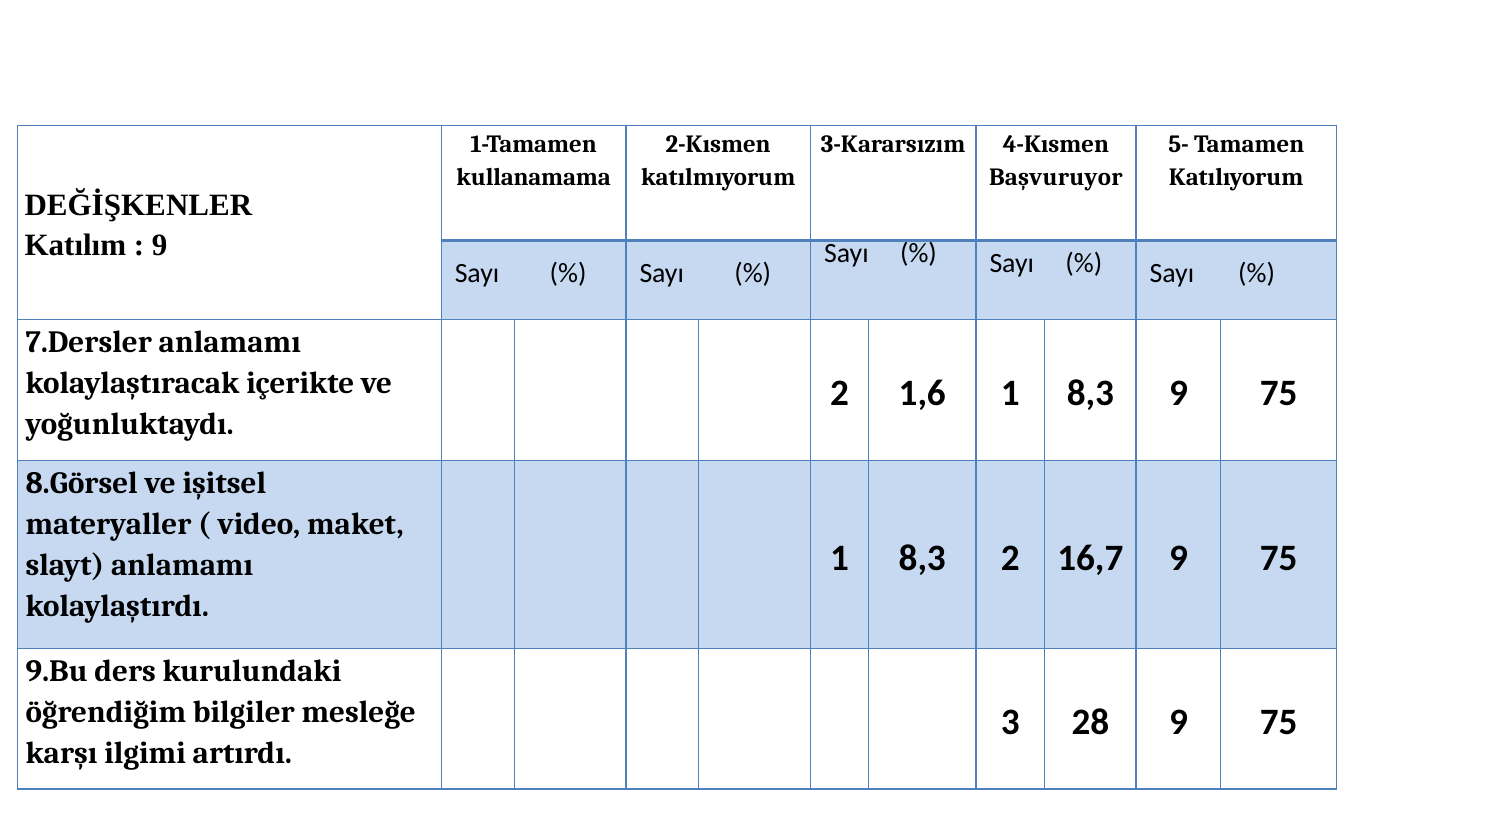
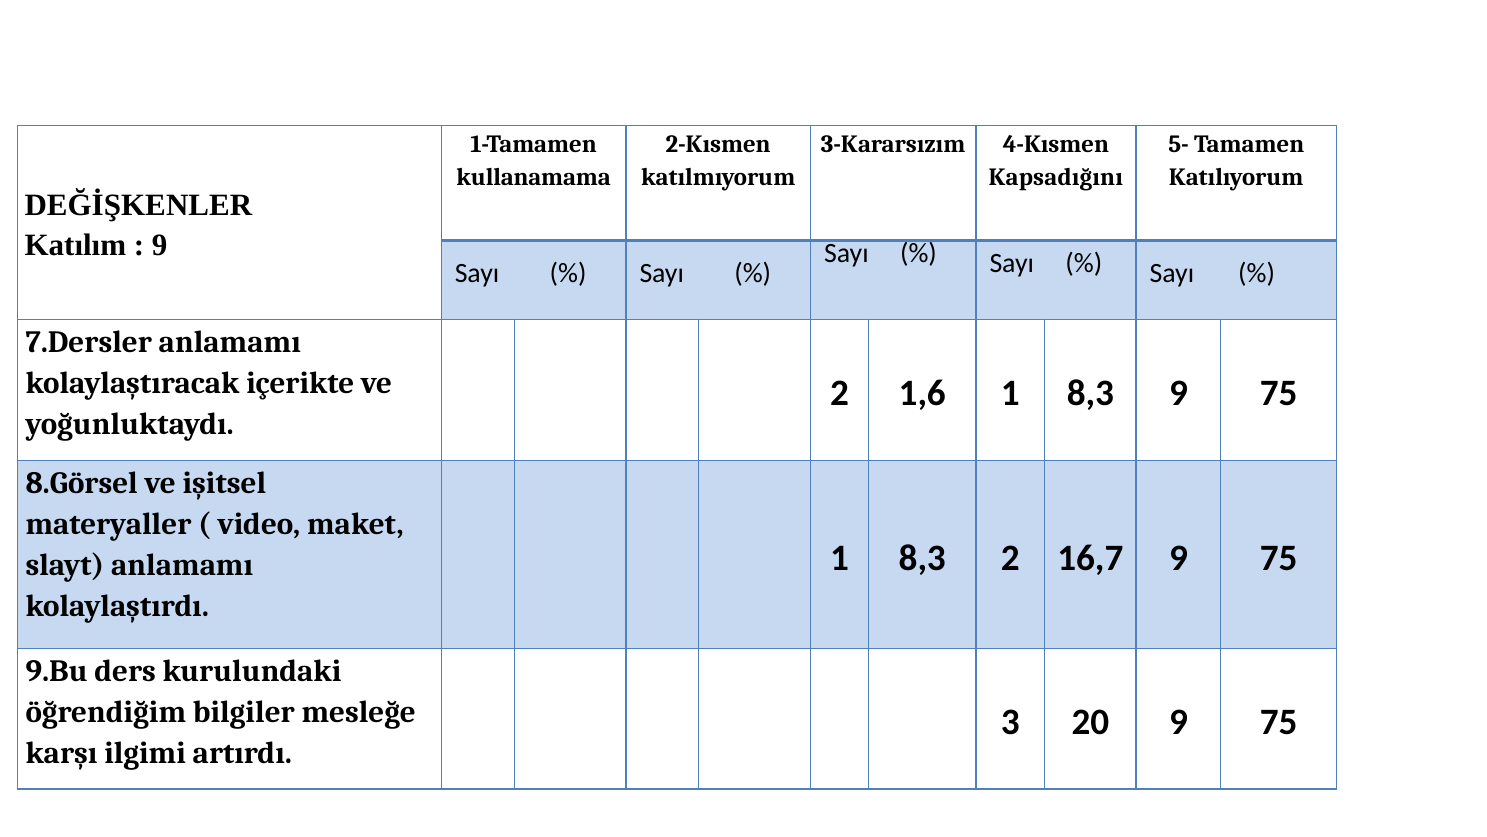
Başvuruyor: Başvuruyor -> Kapsadığını (1056, 177)
28: 28 -> 20 (1090, 722)
